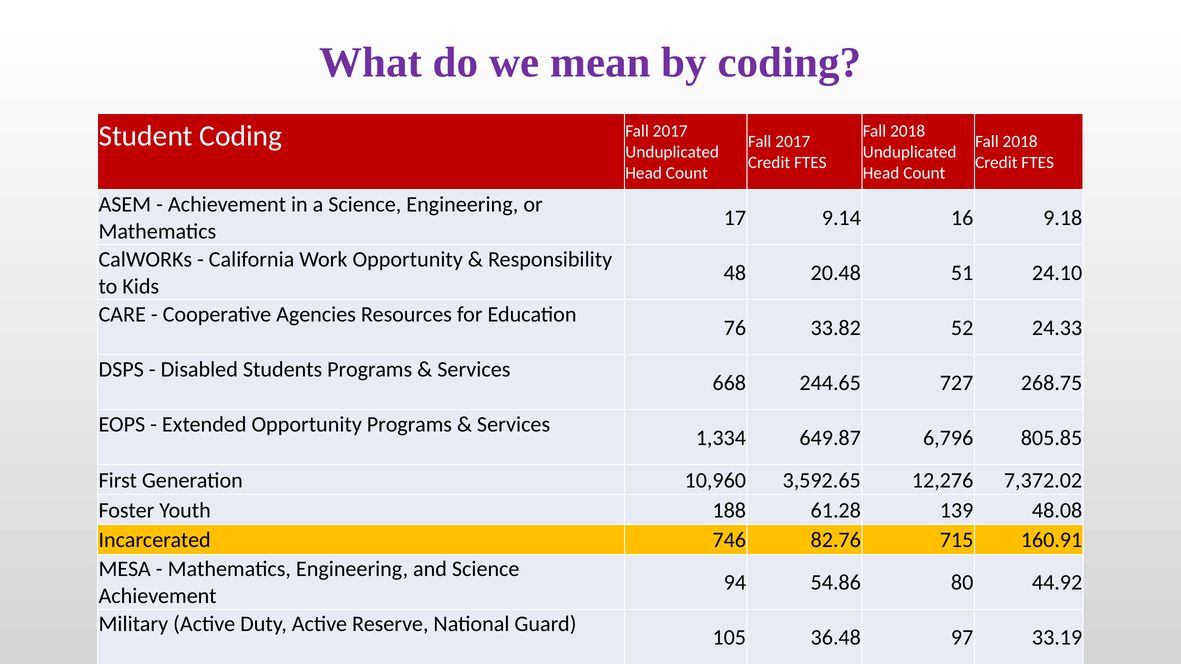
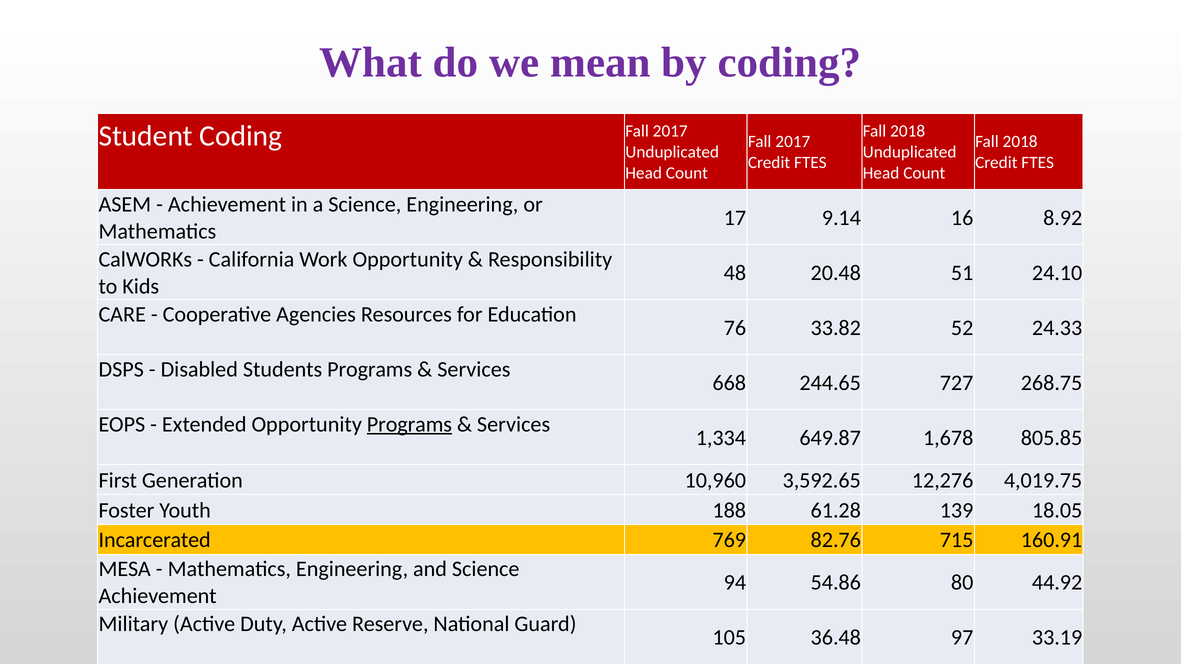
9.18: 9.18 -> 8.92 (1063, 218)
Programs underline: none -> present (409, 424)
6,796: 6,796 -> 1,678 (948, 438)
7,372.02: 7,372.02 -> 4,019.75 (1043, 480)
48.08: 48.08 -> 18.05 (1057, 510)
746: 746 -> 769 (729, 540)
